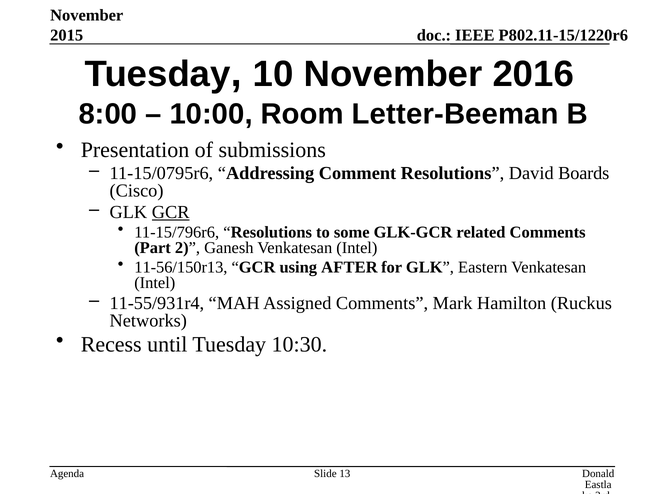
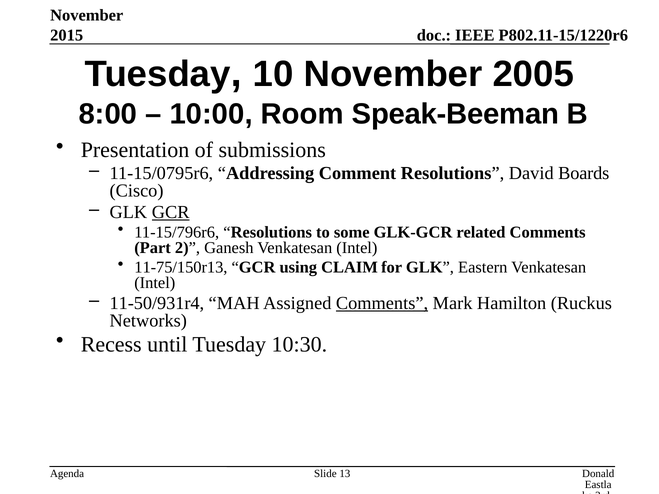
2016: 2016 -> 2005 (533, 74)
Letter-Beeman: Letter-Beeman -> Speak-Beeman (455, 114)
11-56/150r13: 11-56/150r13 -> 11-75/150r13 (181, 267)
AFTER: AFTER -> CLAIM (350, 267)
11-55/931r4: 11-55/931r4 -> 11-50/931r4 (157, 303)
Comments underline: none -> present (382, 303)
